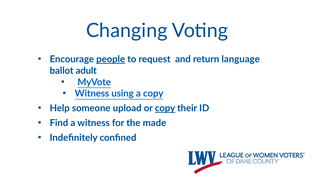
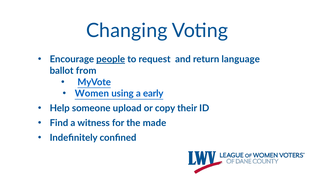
adult: adult -> from (86, 71)
Witness: Witness -> Women (92, 93)
a copy: copy -> early (153, 93)
copy underline: present -> none (165, 108)
